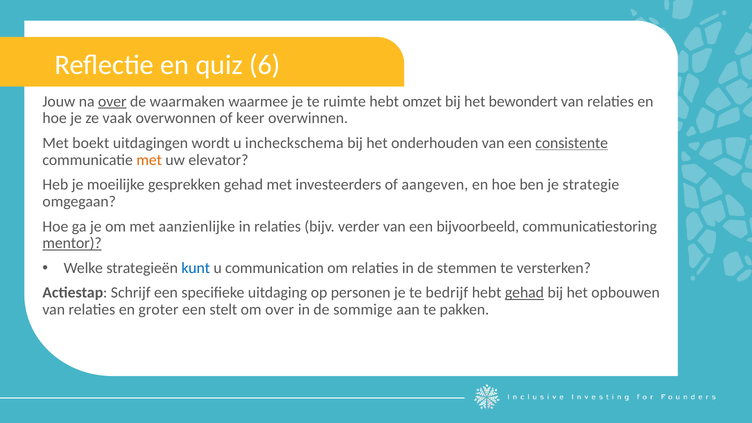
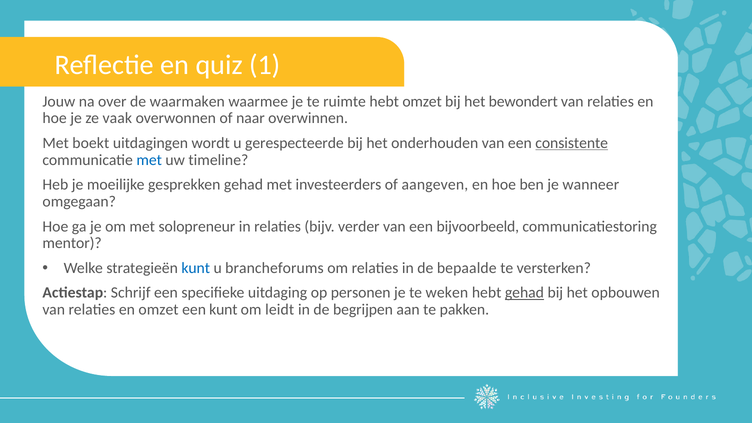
6: 6 -> 1 (265, 65)
over underline: present -> none (112, 101)
keer: keer -> naar (250, 118)
incheckschema: incheckschema -> gerespecteerde (294, 143)
met colour: orange -> blue (149, 160)
elevator: elevator -> timeline (218, 160)
strategie: strategie -> wanneer (591, 185)
aanzienlijke: aanzienlijke -> solopreneur (197, 226)
mentor underline: present -> none (72, 243)
communication: communication -> brancheforums (274, 268)
stemmen: stemmen -> bepaalde (467, 268)
bedrijf: bedrijf -> weken (447, 293)
en groter: groter -> omzet (159, 310)
een stelt: stelt -> kunt (223, 310)
om over: over -> leidt (280, 310)
sommige: sommige -> begrijpen (363, 310)
